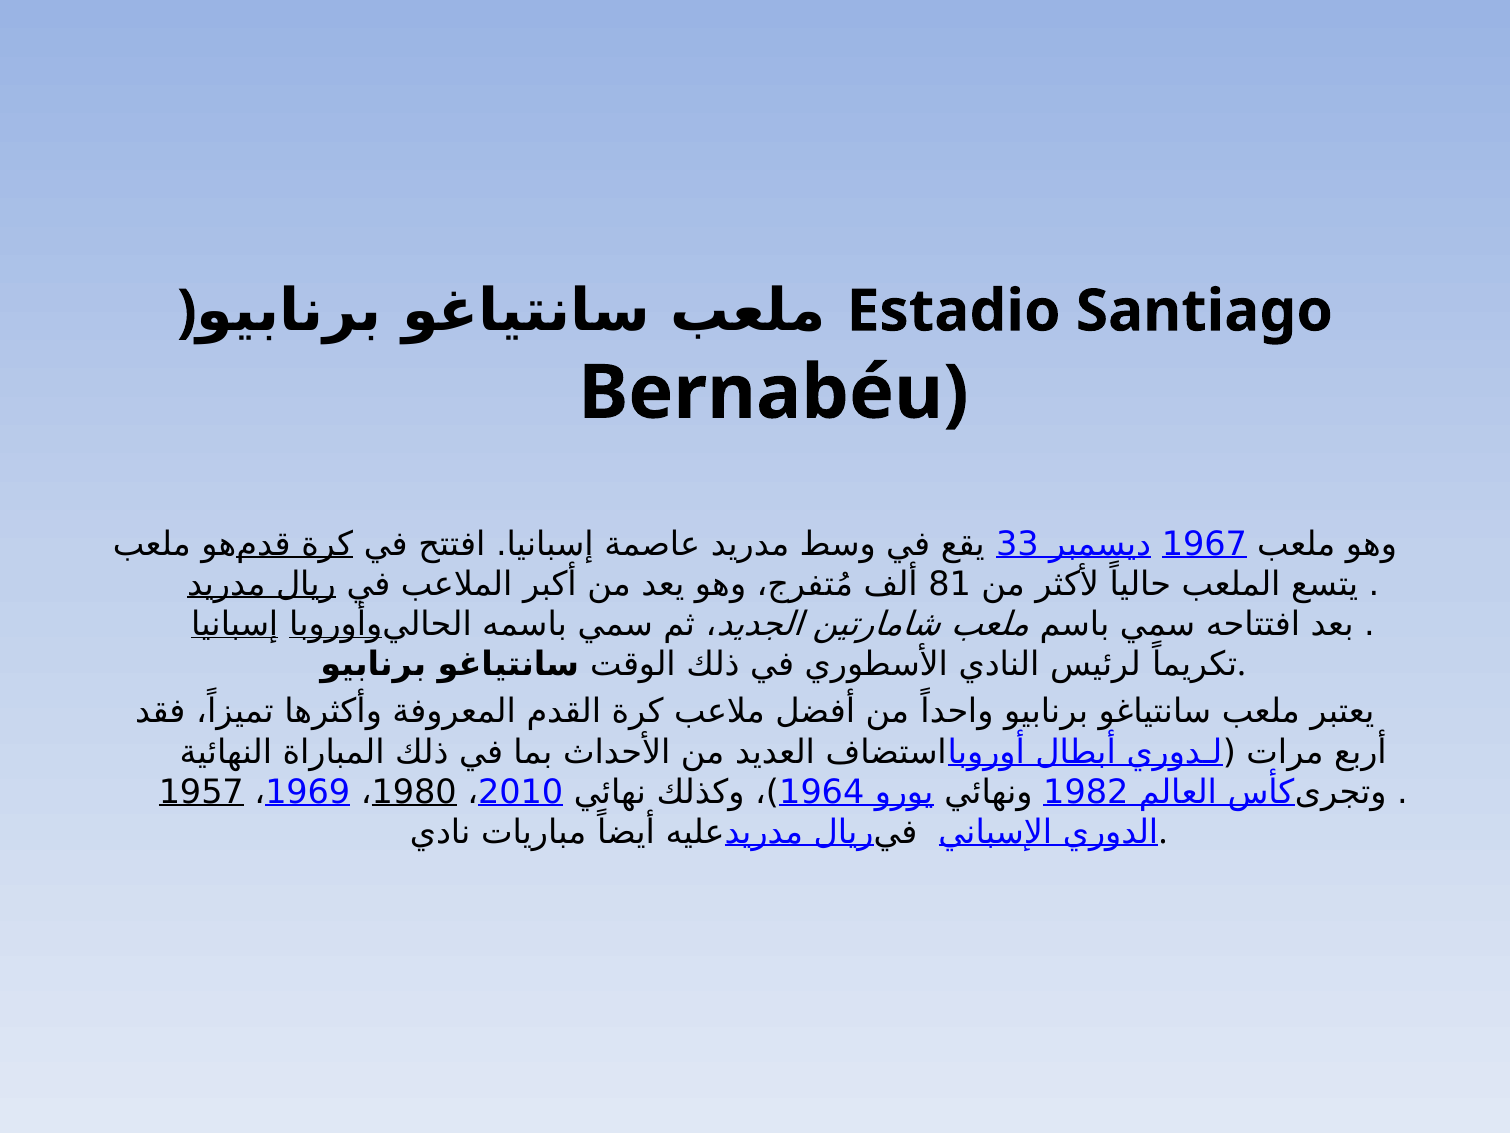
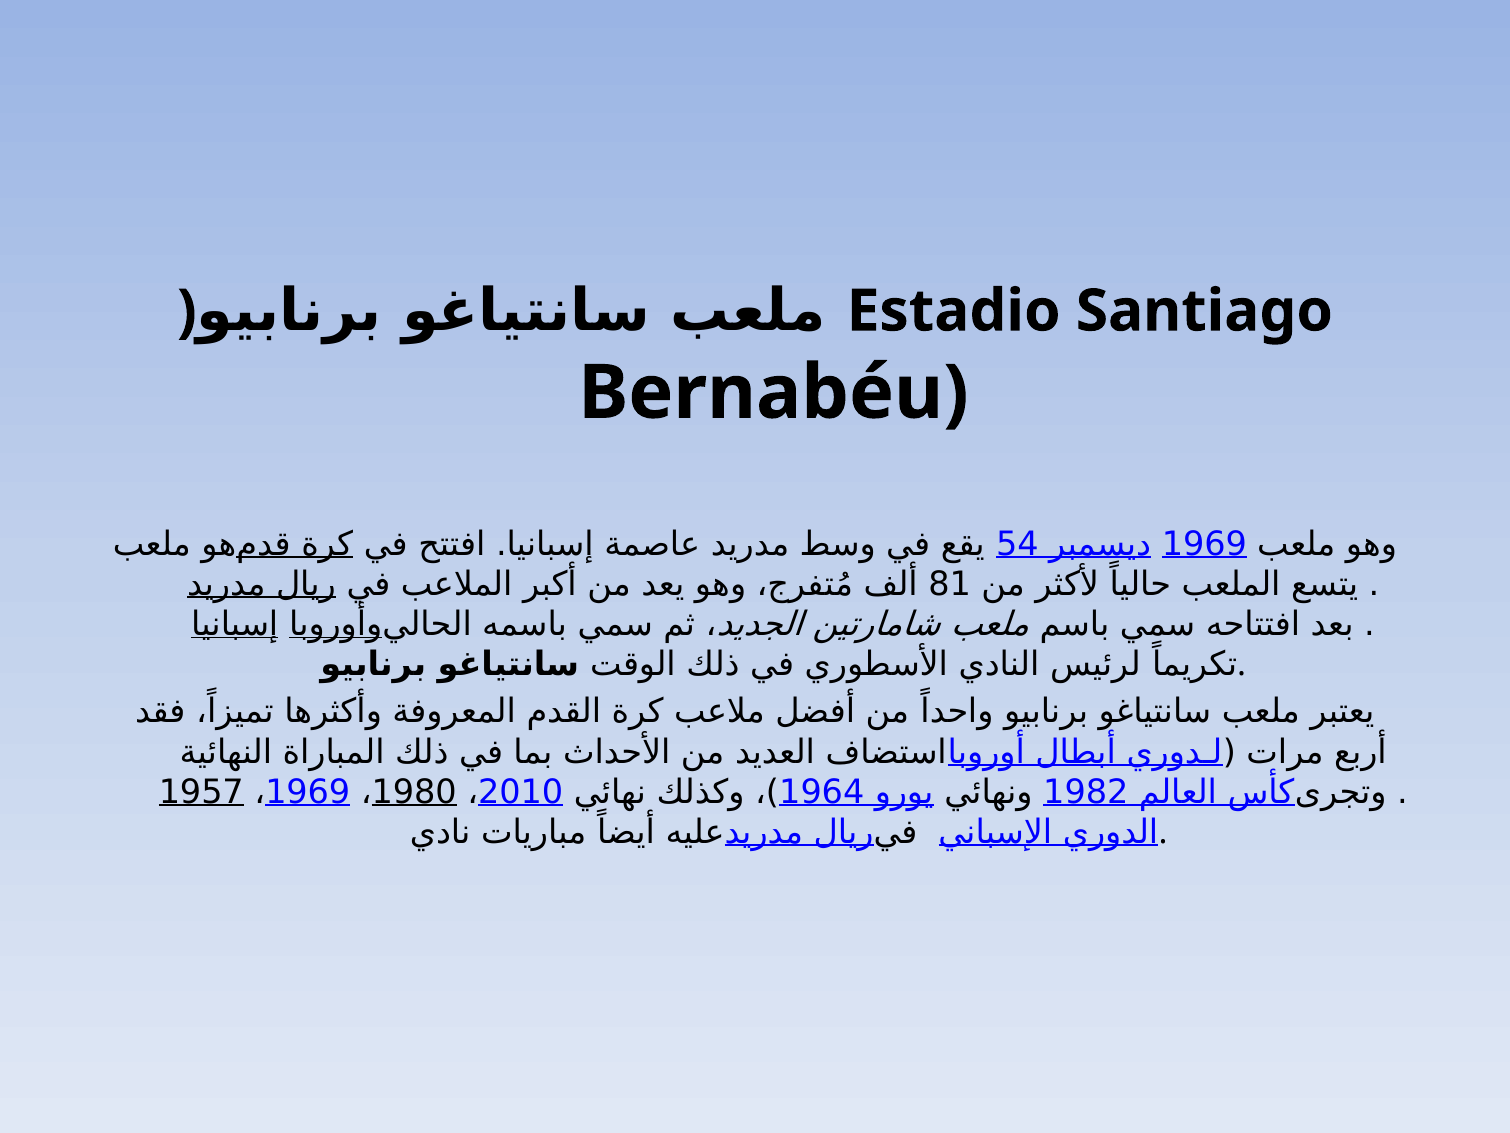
33: 33 -> 54 (1017, 544)
1967: 1967 -> 1969 (1204, 544)
